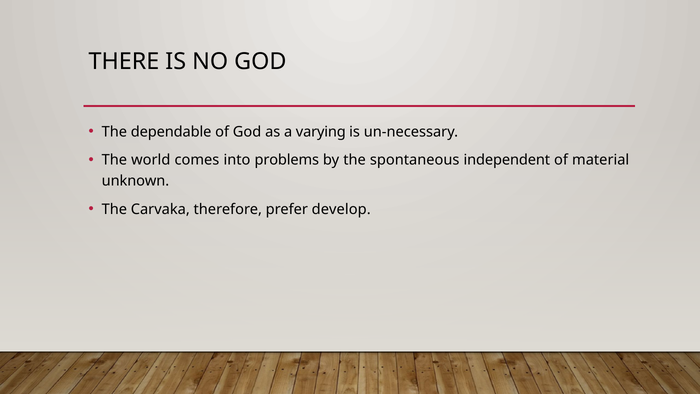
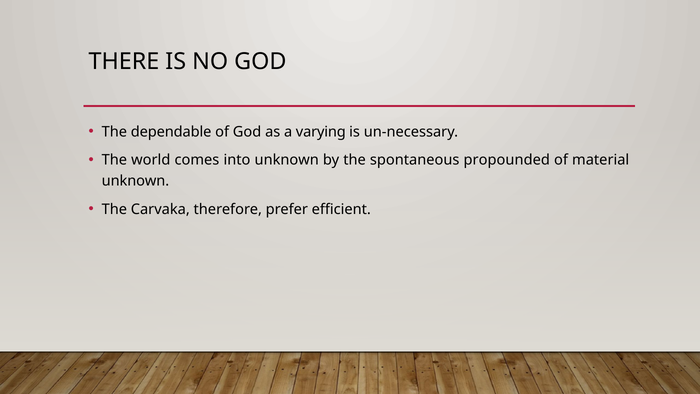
into problems: problems -> unknown (287, 160)
independent: independent -> propounded (507, 160)
develop: develop -> efficient (341, 209)
